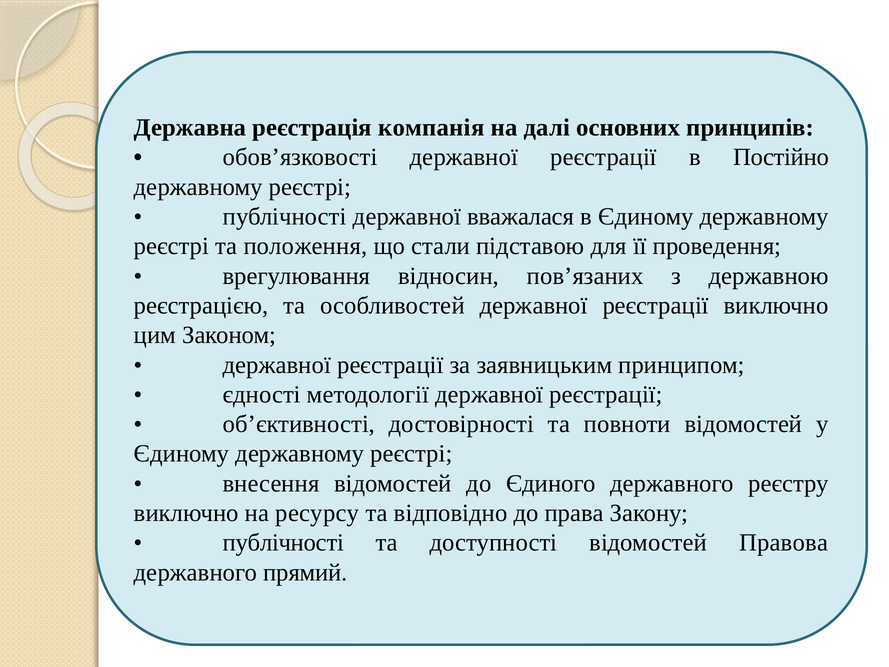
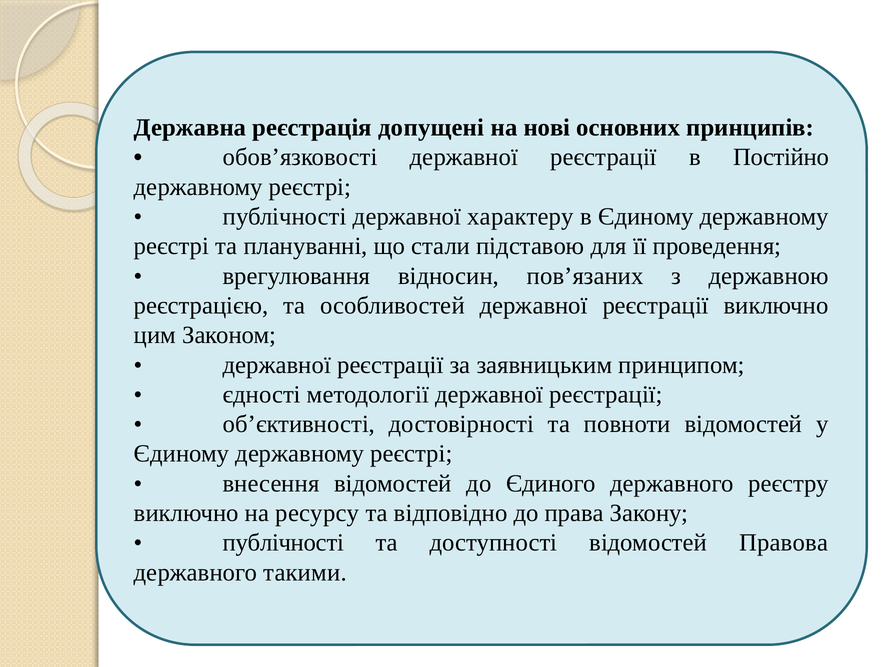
компанія: компанія -> допущені (431, 128)
далі: далі -> нові (547, 128)
вважалася: вважалася -> характеру (521, 217)
положення: положення -> плануванні (306, 246)
прямий: прямий -> такими (305, 572)
